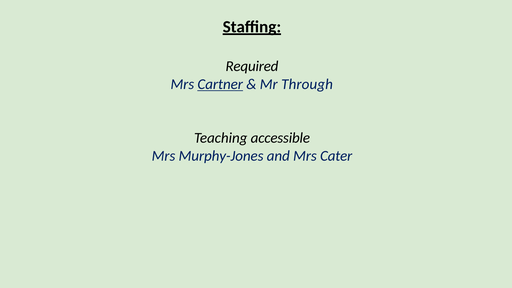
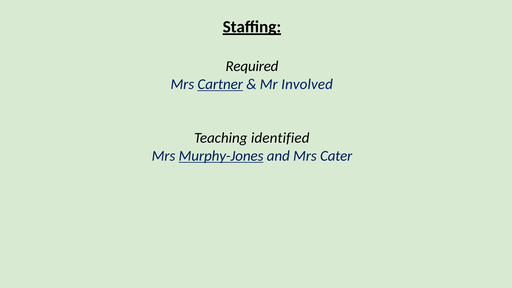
Through: Through -> Involved (307, 84)
accessible: accessible -> identified (280, 138)
Murphy-Jones underline: none -> present (221, 156)
